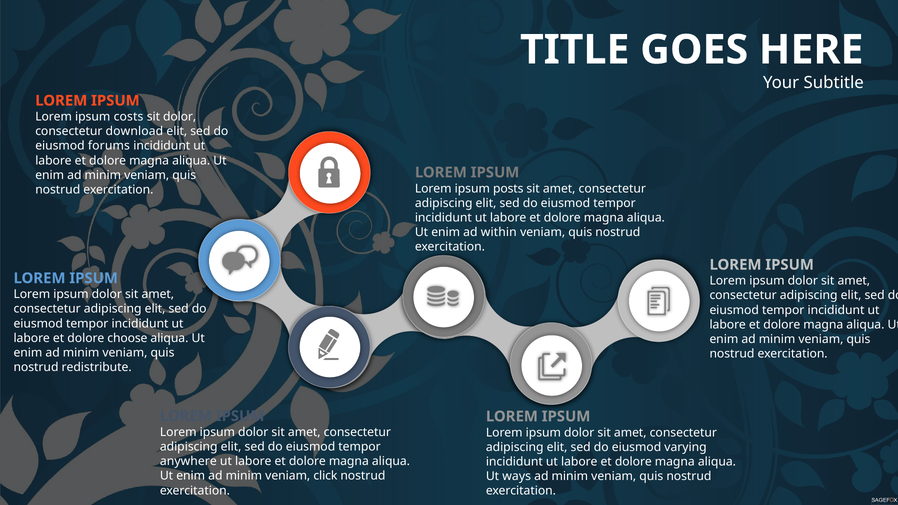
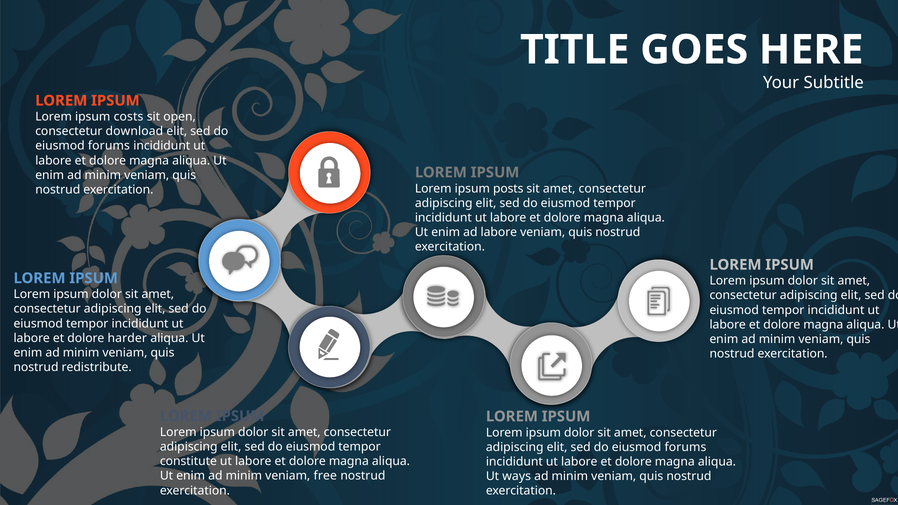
sit dolor: dolor -> open (180, 117)
ad within: within -> labore (499, 232)
choose: choose -> harder (127, 338)
varying: varying -> forums (685, 447)
anywhere: anywhere -> constitute (188, 461)
click: click -> free (325, 476)
